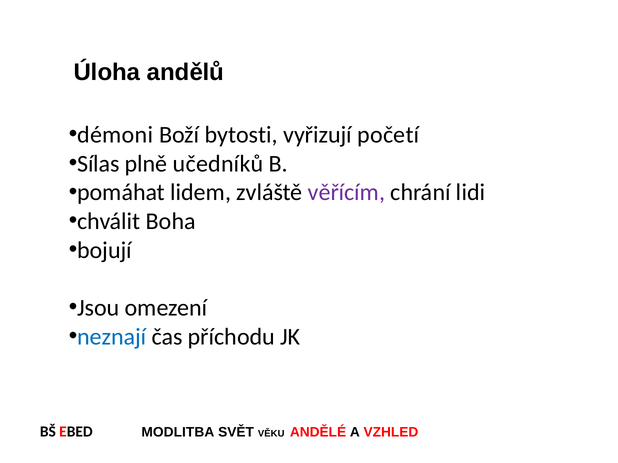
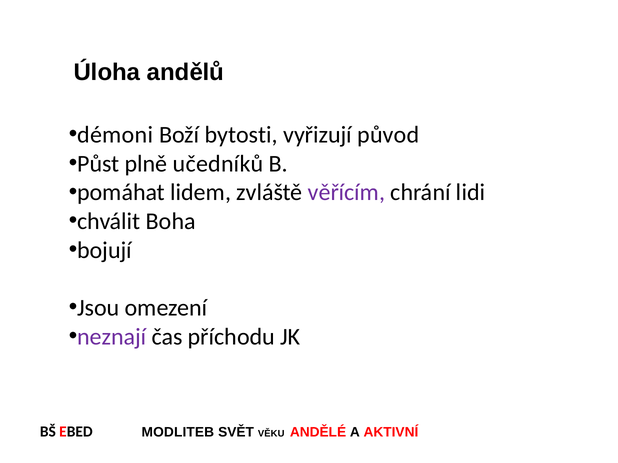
početí: početí -> původ (388, 135)
Sílas: Sílas -> Půst (98, 164)
neznají colour: blue -> purple (112, 337)
MODLITBA: MODLITBA -> MODLITEB (178, 433)
VZHLED: VZHLED -> AKTIVNÍ (391, 433)
